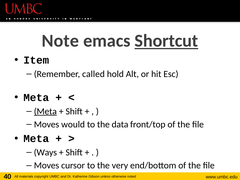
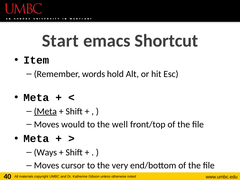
Note: Note -> Start (60, 41)
Shortcut underline: present -> none (166, 41)
called: called -> words (94, 74)
data: data -> well (120, 124)
